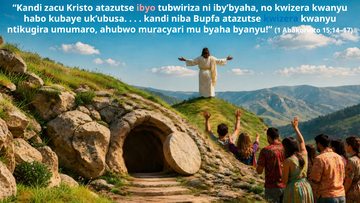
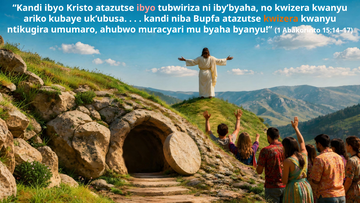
Kandi zacu: zacu -> ibyo (54, 8)
habo: habo -> ariko (35, 19)
kwizera colour: blue -> orange (281, 19)
